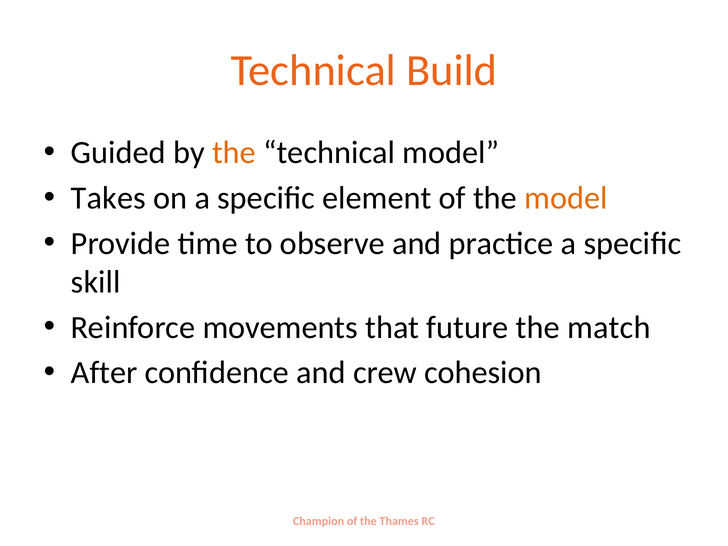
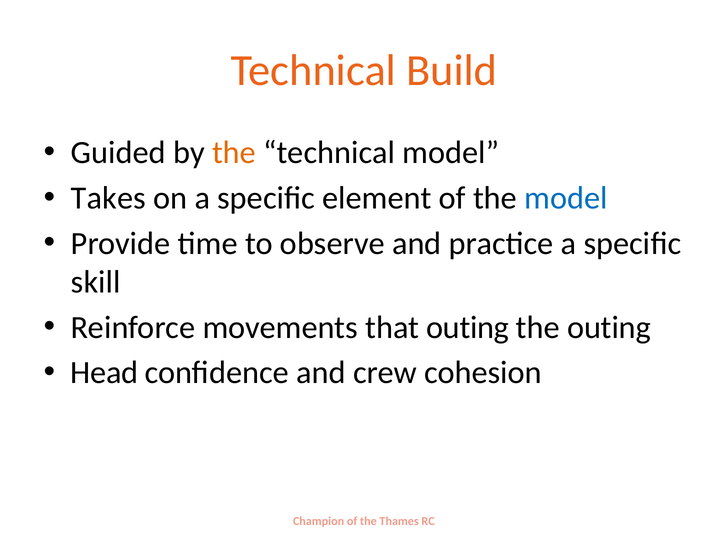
model colour: orange -> blue (566, 198)
that future: future -> outing (468, 327)
the match: match -> outing (609, 327)
After: After -> Head (104, 373)
